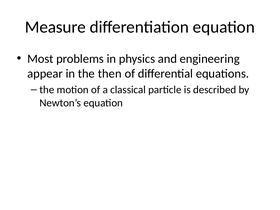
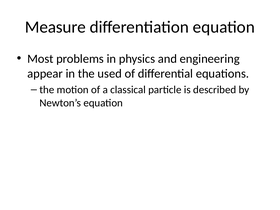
then: then -> used (110, 74)
